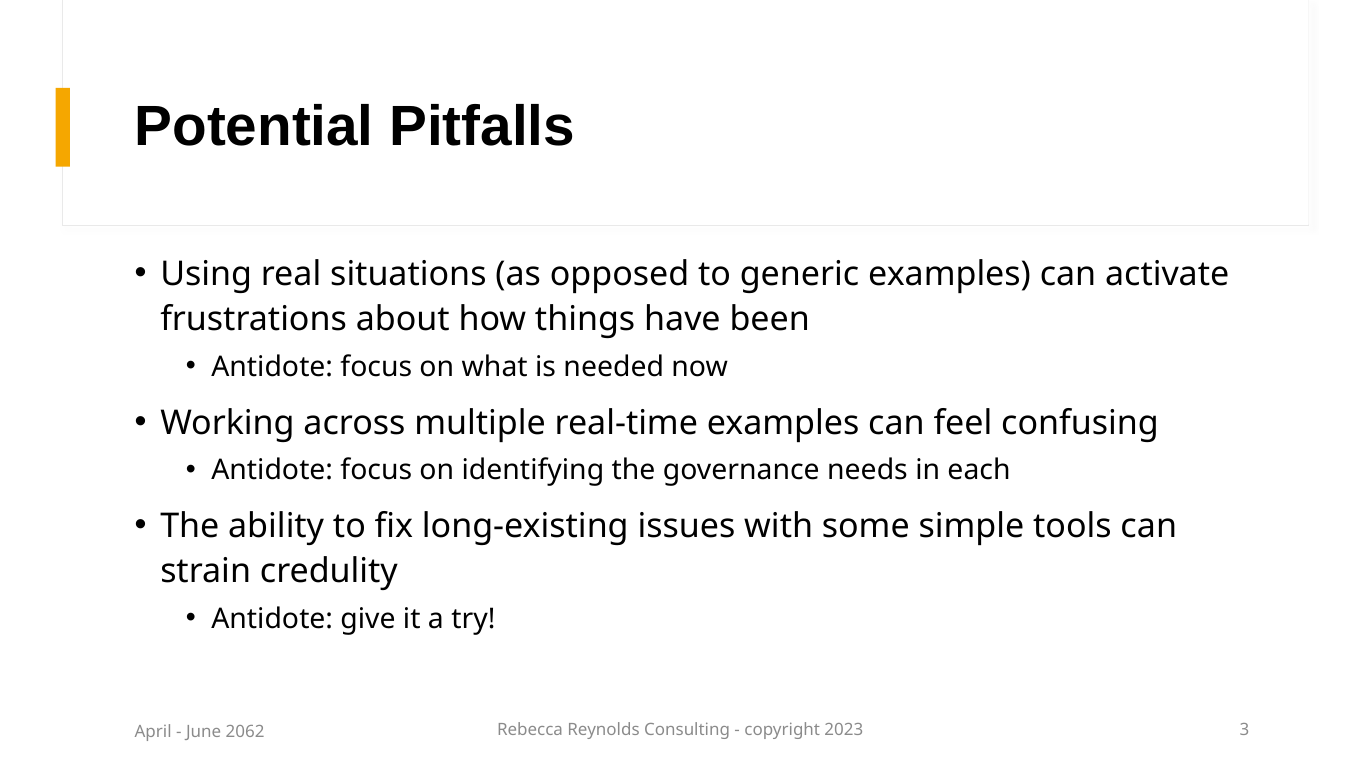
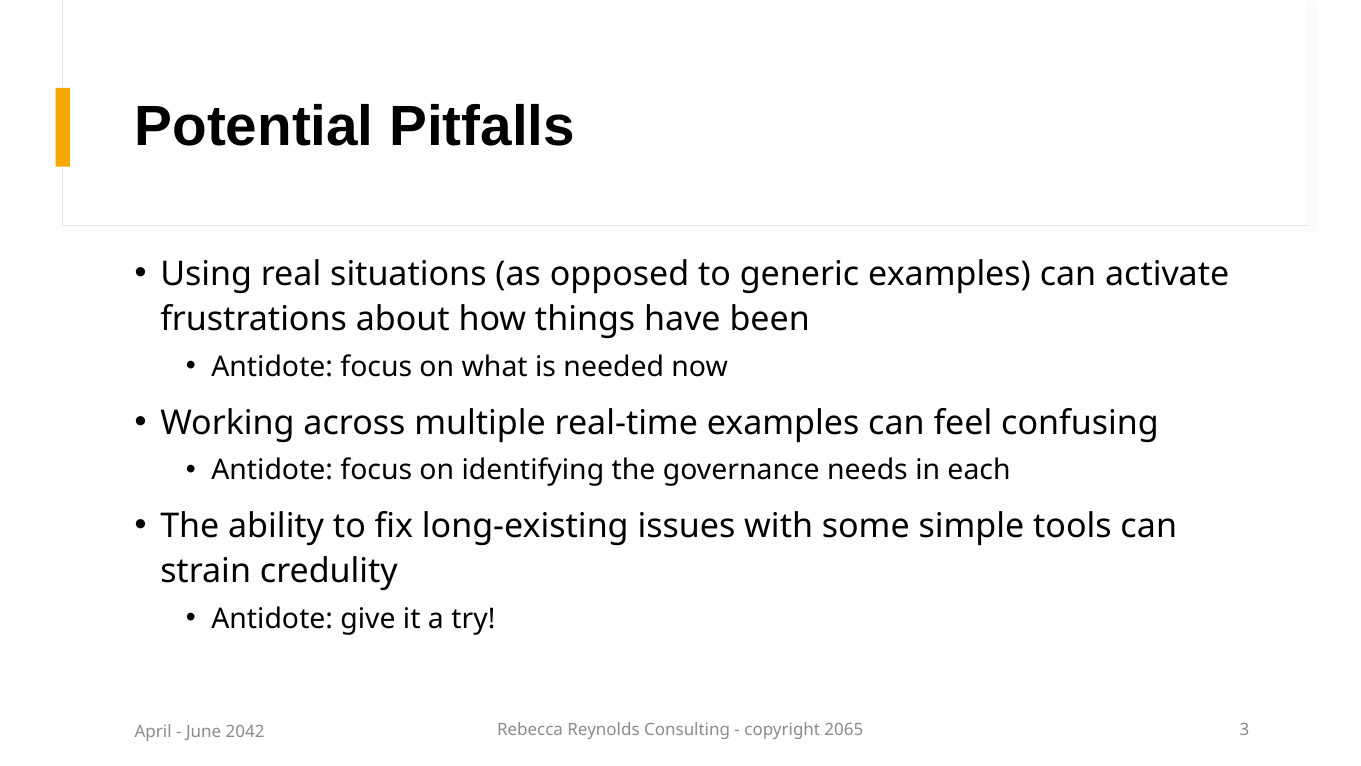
2023: 2023 -> 2065 (844, 730)
2062: 2062 -> 2042 (245, 731)
